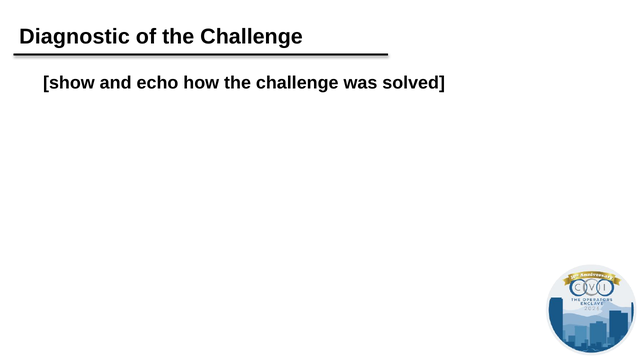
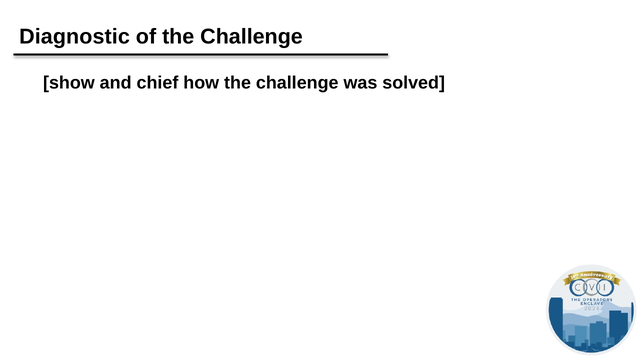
echo: echo -> chief (157, 83)
